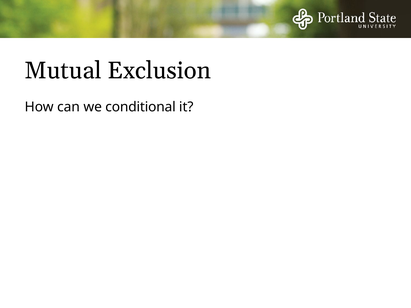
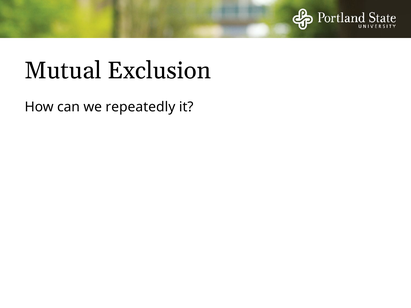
conditional: conditional -> repeatedly (140, 107)
